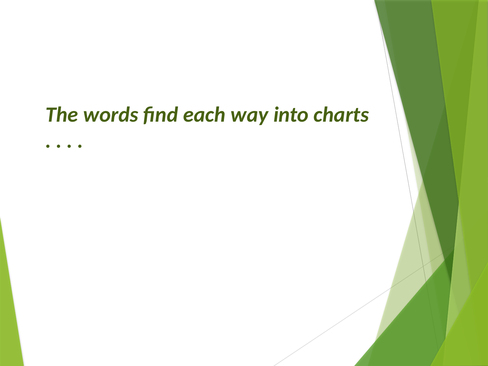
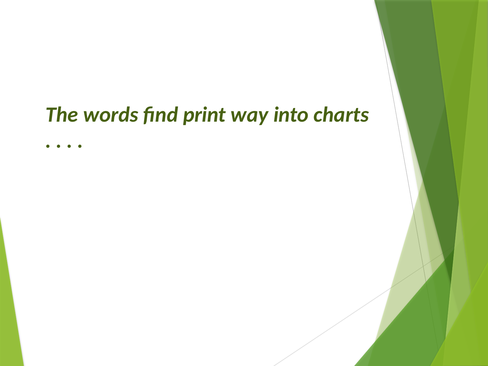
each: each -> print (204, 115)
